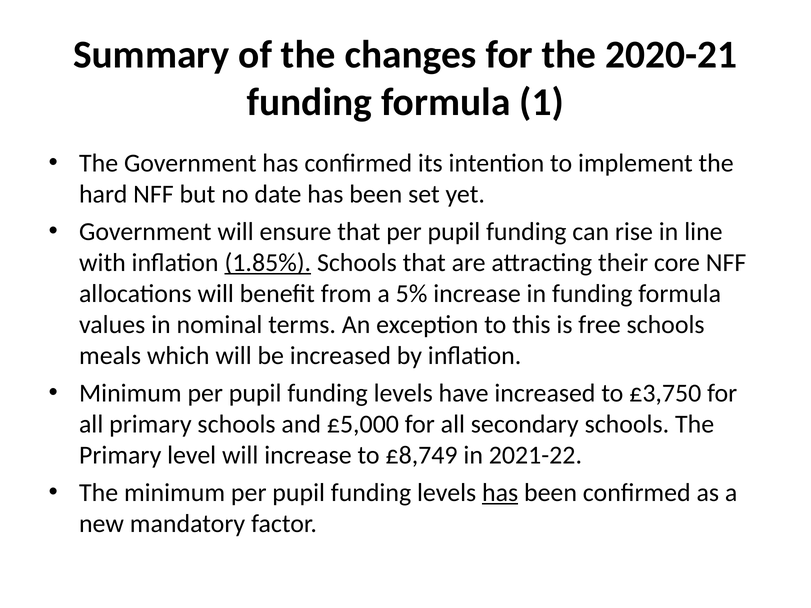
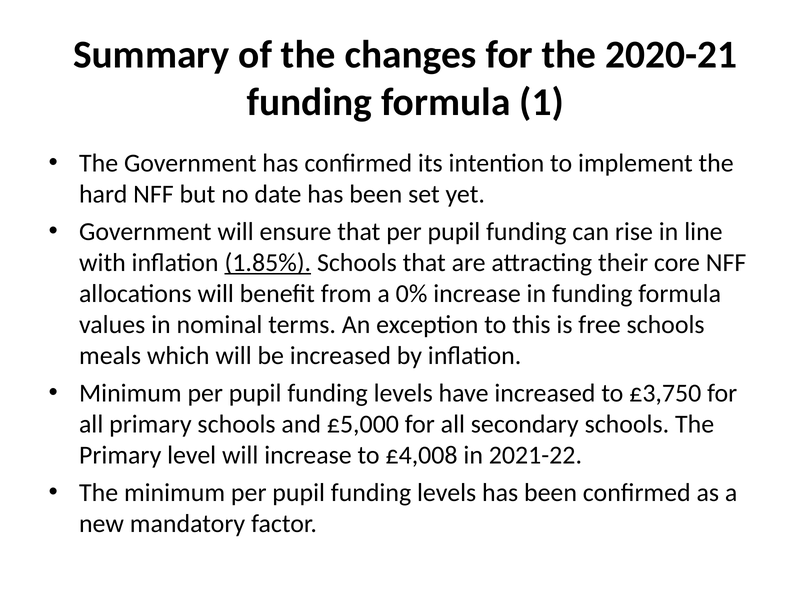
5%: 5% -> 0% (412, 294)
£8,749: £8,749 -> £4,008 (422, 456)
has underline: present -> none (500, 493)
